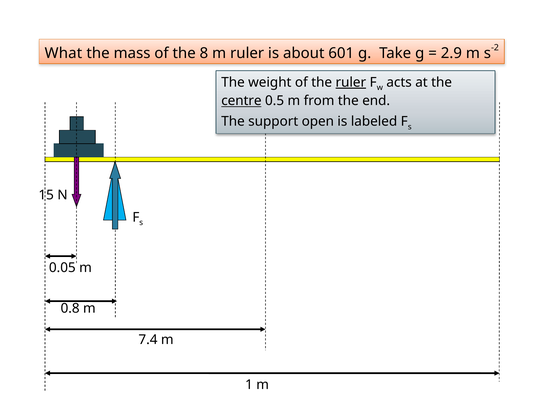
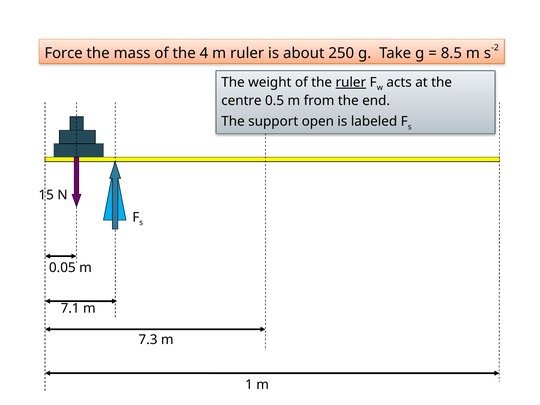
What: What -> Force (64, 53)
8: 8 -> 4 (204, 53)
601: 601 -> 250 (341, 53)
2.9: 2.9 -> 8.5 (451, 53)
centre underline: present -> none (241, 101)
0.8: 0.8 -> 7.1 (70, 308)
7.4: 7.4 -> 7.3 (148, 340)
